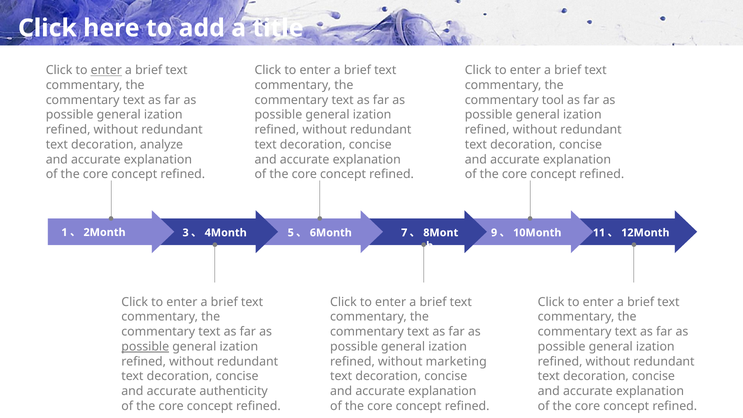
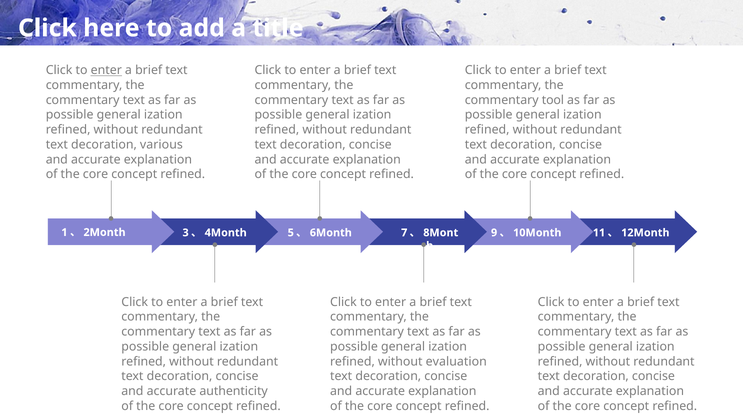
analyze: analyze -> various (161, 145)
possible underline: present -> none (145, 347)
marketing: marketing -> evaluation (456, 361)
